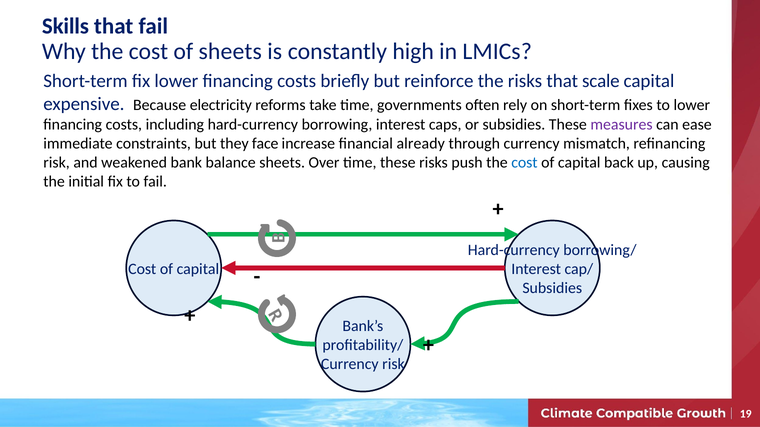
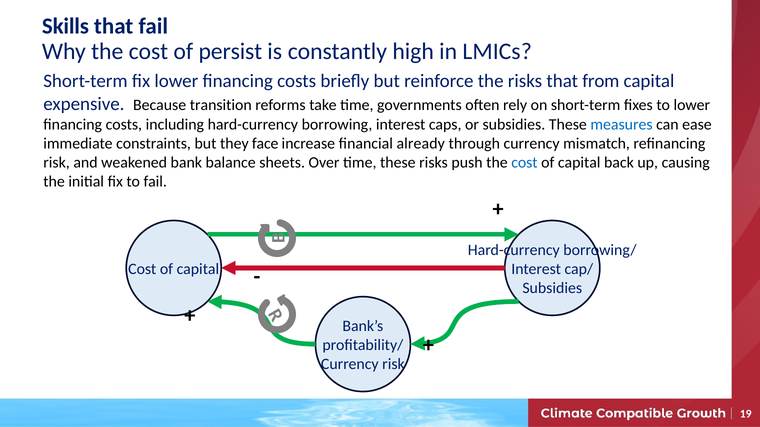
of sheets: sheets -> persist (230, 51)
scale: scale -> from (601, 81)
electricity: electricity -> transition (221, 105)
measures colour: purple -> blue (622, 125)
